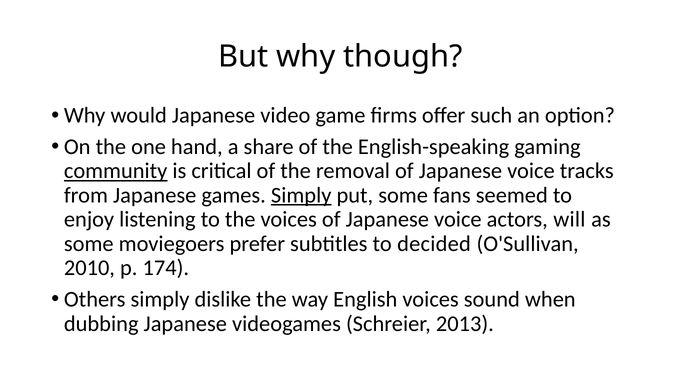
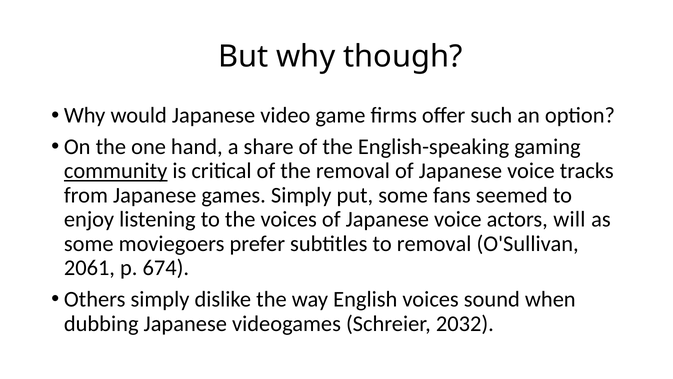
Simply underline: present -> none (301, 195)
to decided: decided -> removal (434, 244)
2010: 2010 -> 2061 (89, 268)
174: 174 -> 674 (166, 268)
2013: 2013 -> 2032 (465, 323)
